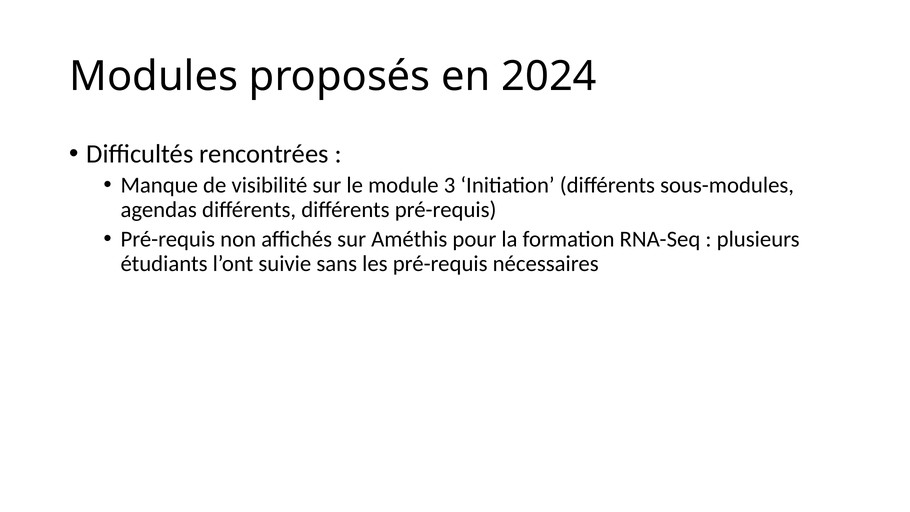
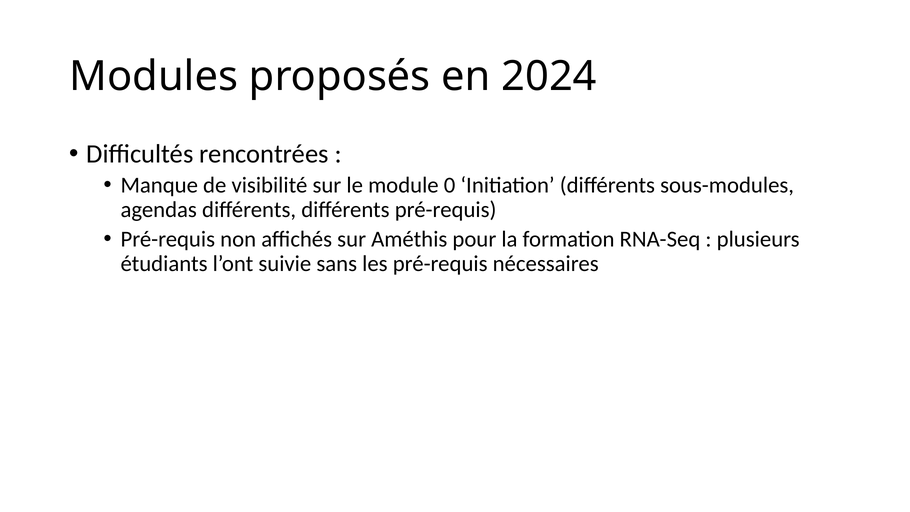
3: 3 -> 0 (450, 185)
